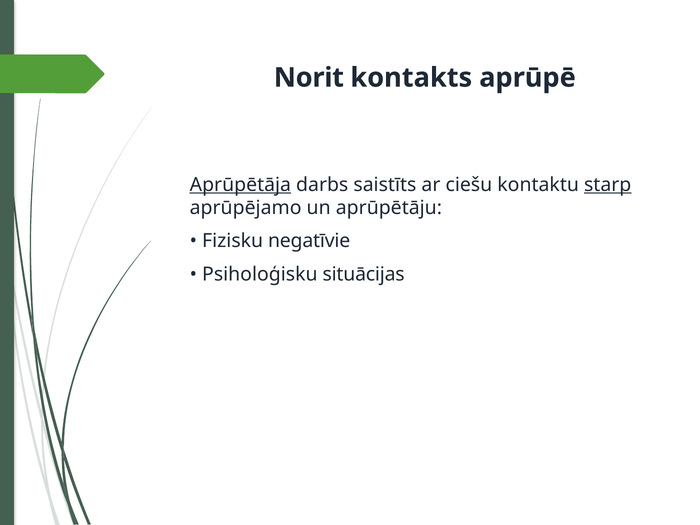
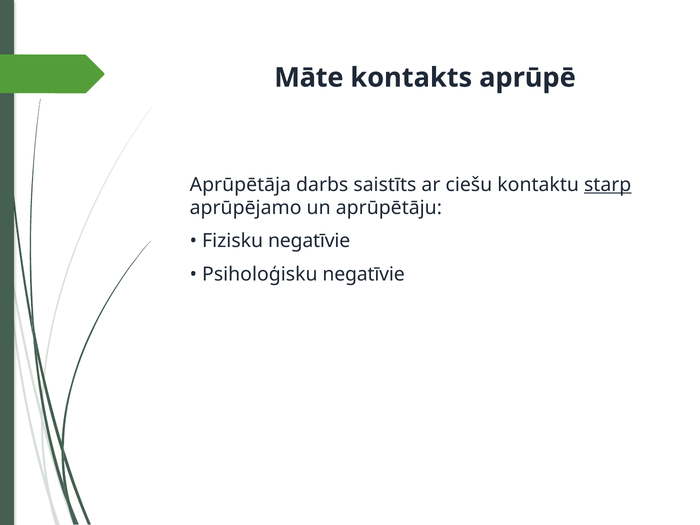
Norit: Norit -> Māte (309, 78)
Aprūpētāja underline: present -> none (240, 185)
Psiholoģisku situācijas: situācijas -> negatīvie (364, 274)
